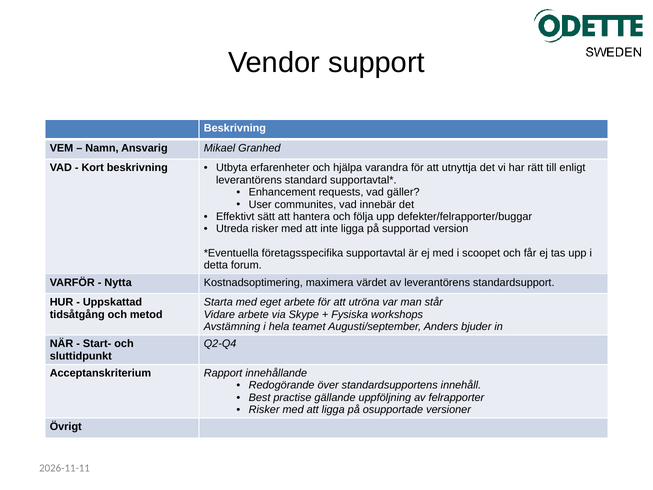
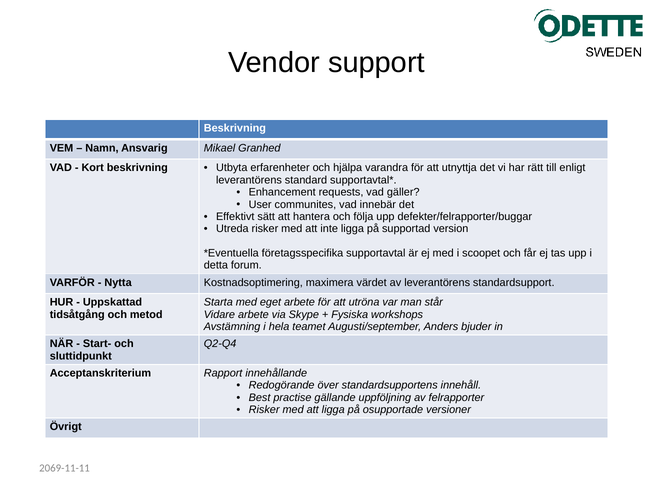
2026-11-11: 2026-11-11 -> 2069-11-11 (65, 468)
